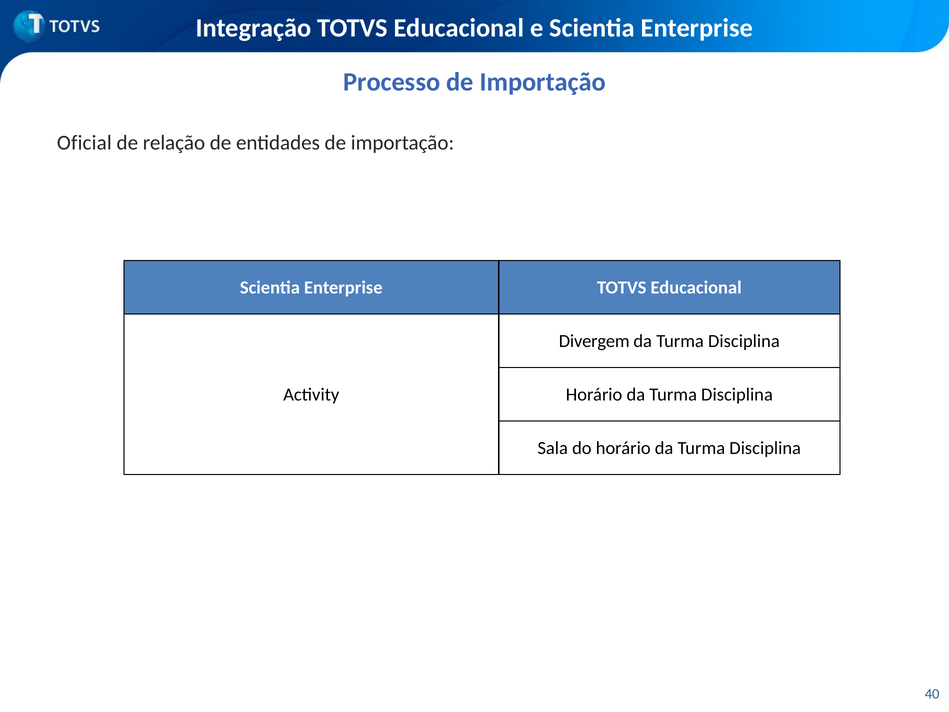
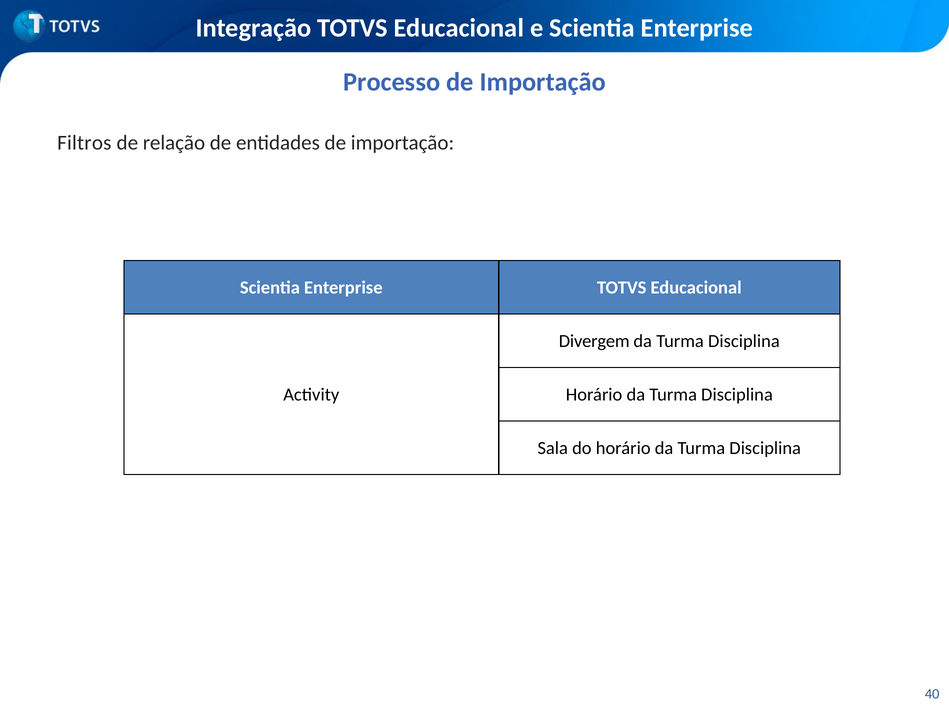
Oficial: Oficial -> Filtros (84, 143)
